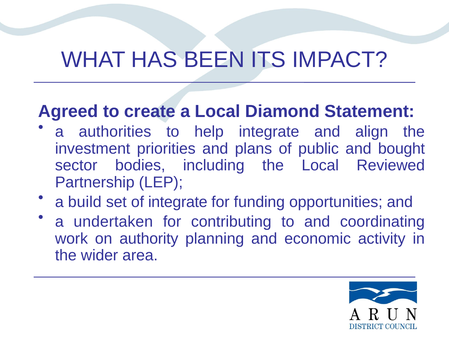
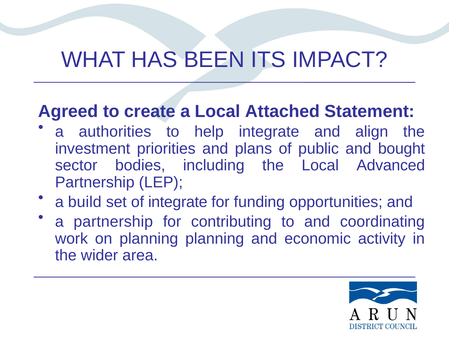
Diamond: Diamond -> Attached (283, 111)
Reviewed: Reviewed -> Advanced (391, 165)
a undertaken: undertaken -> partnership (113, 222)
on authority: authority -> planning (149, 238)
